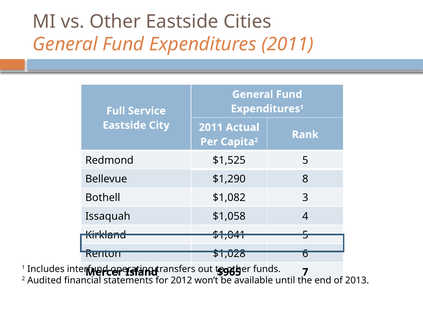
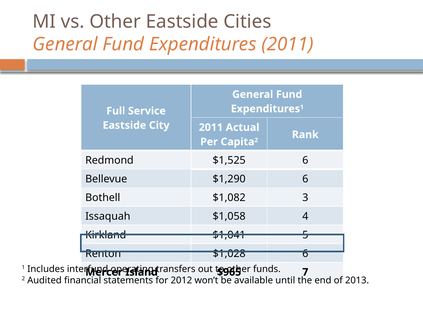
$1,525 5: 5 -> 6 (305, 161)
$1,290 8: 8 -> 6 (305, 179)
